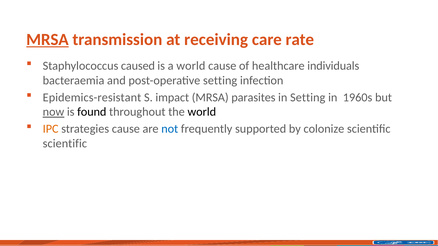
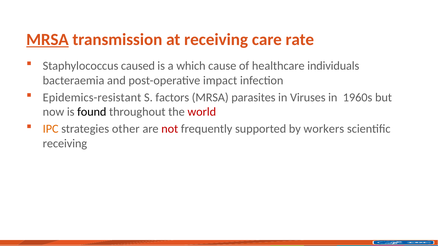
a world: world -> which (191, 66)
post-operative setting: setting -> impact (220, 80)
impact: impact -> factors (172, 97)
in Setting: Setting -> Viruses (308, 97)
now underline: present -> none (53, 112)
world colour: black -> red (202, 112)
strategies cause: cause -> other (126, 129)
not colour: blue -> red (170, 129)
colonize: colonize -> workers (324, 129)
scientific: scientific -> receiving (65, 144)
